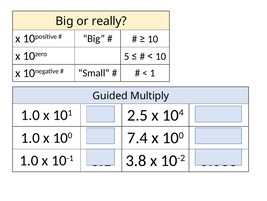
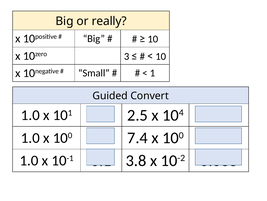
5: 5 -> 3 (127, 56)
Multiply: Multiply -> Convert (150, 95)
